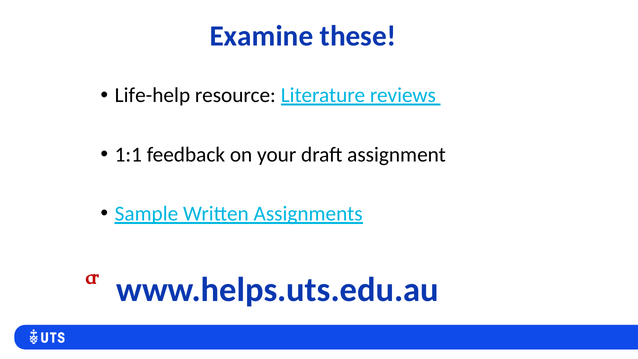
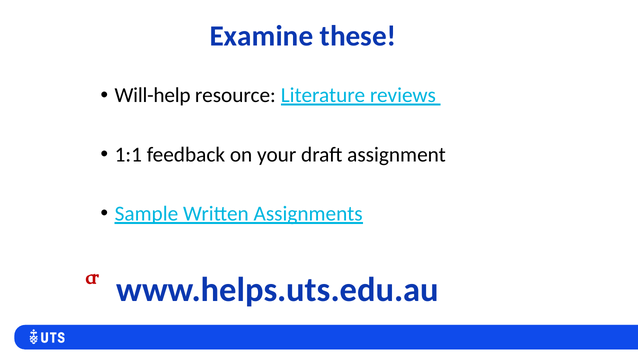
Life-help: Life-help -> Will-help (153, 95)
